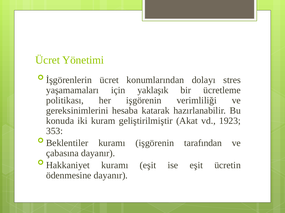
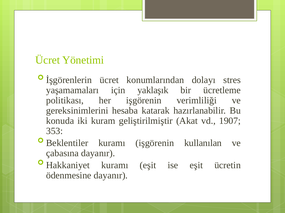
1923: 1923 -> 1907 (230, 121)
tarafından: tarafından -> kullanılan (203, 143)
